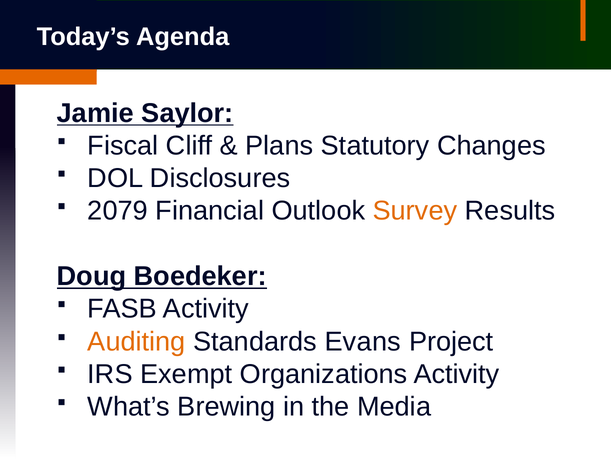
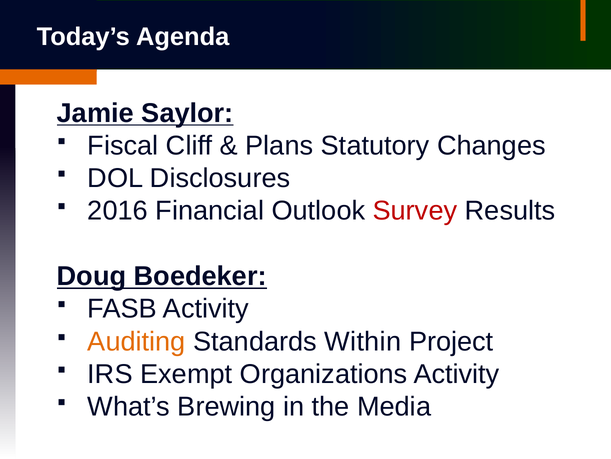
2079: 2079 -> 2016 (118, 211)
Survey colour: orange -> red (415, 211)
Evans: Evans -> Within (363, 341)
